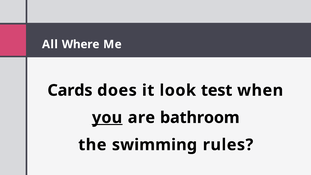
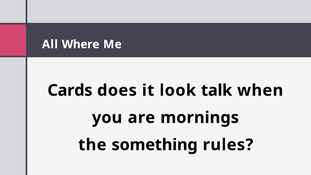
test: test -> talk (217, 90)
you underline: present -> none (107, 118)
bathroom: bathroom -> mornings (200, 118)
swimming: swimming -> something (155, 145)
